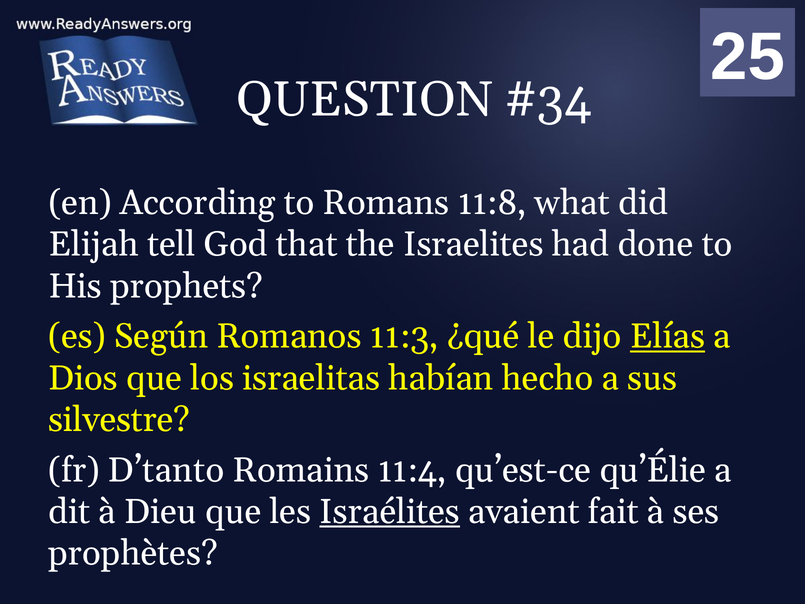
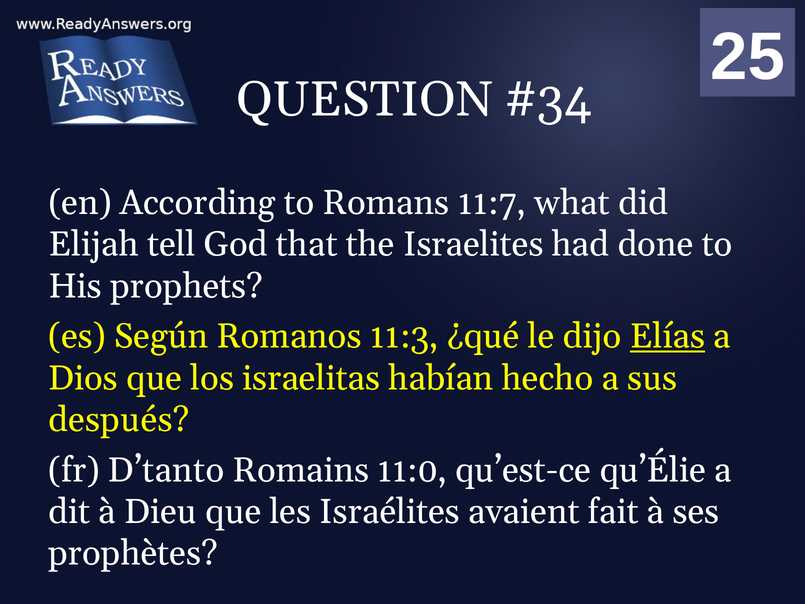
11:8: 11:8 -> 11:7 (492, 203)
silvestre: silvestre -> después (119, 420)
11:4: 11:4 -> 11:0 (412, 470)
Israélites underline: present -> none (390, 512)
